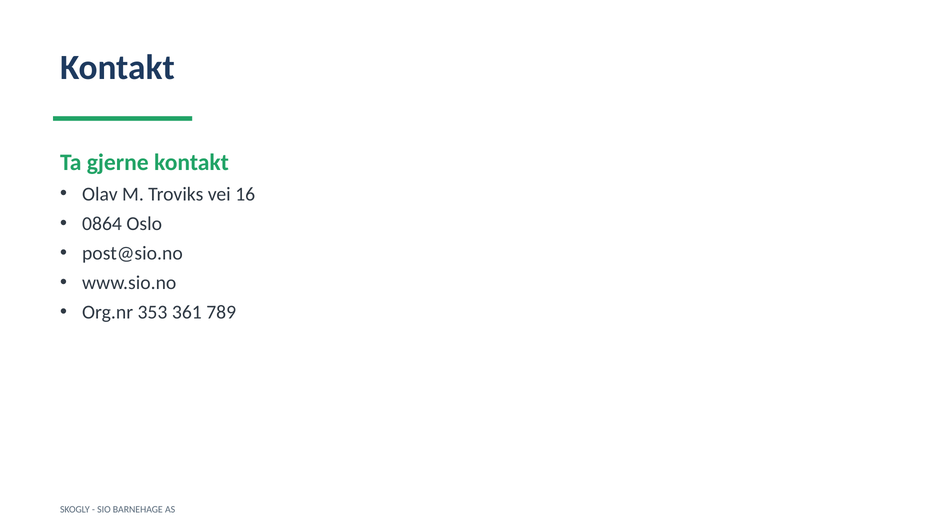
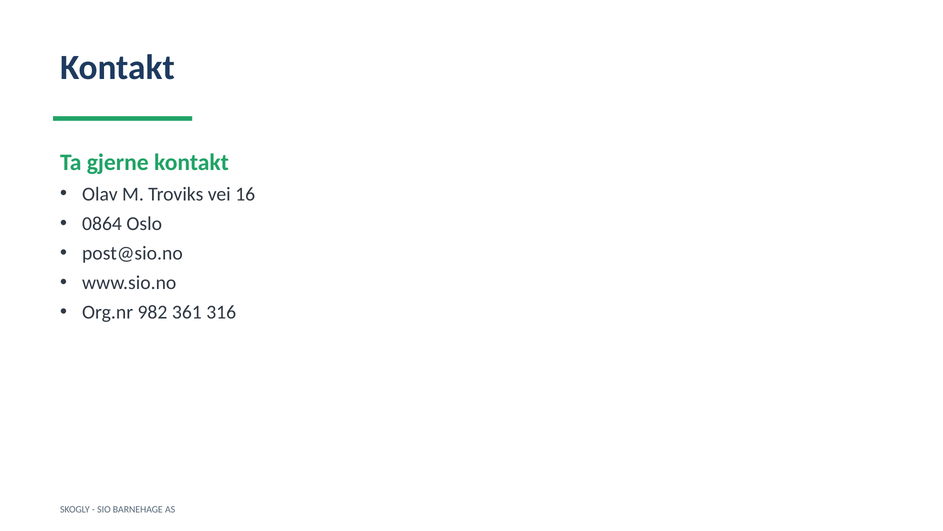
353: 353 -> 982 (152, 312)
789: 789 -> 316 (221, 312)
